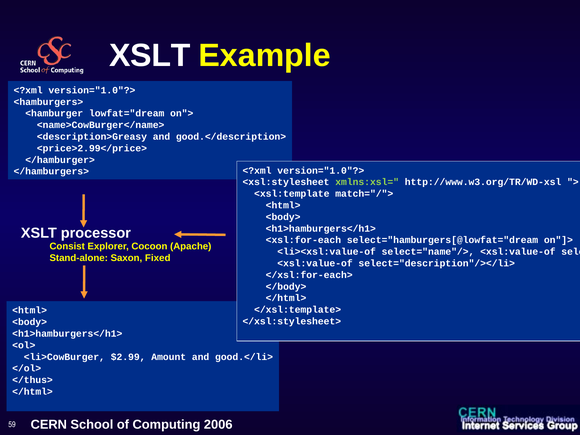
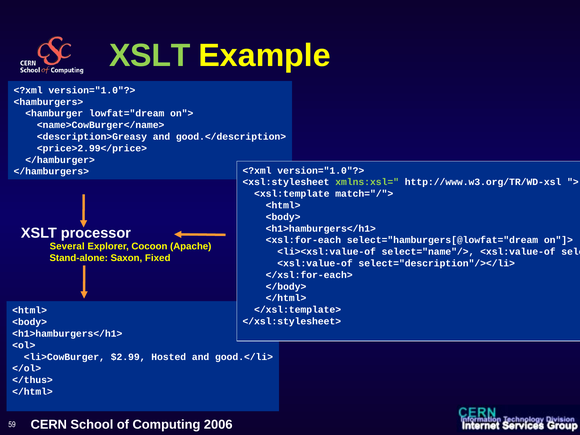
XSLT colour: white -> light green (150, 55)
Consist: Consist -> Several (67, 246)
Amount: Amount -> Hosted (169, 357)
